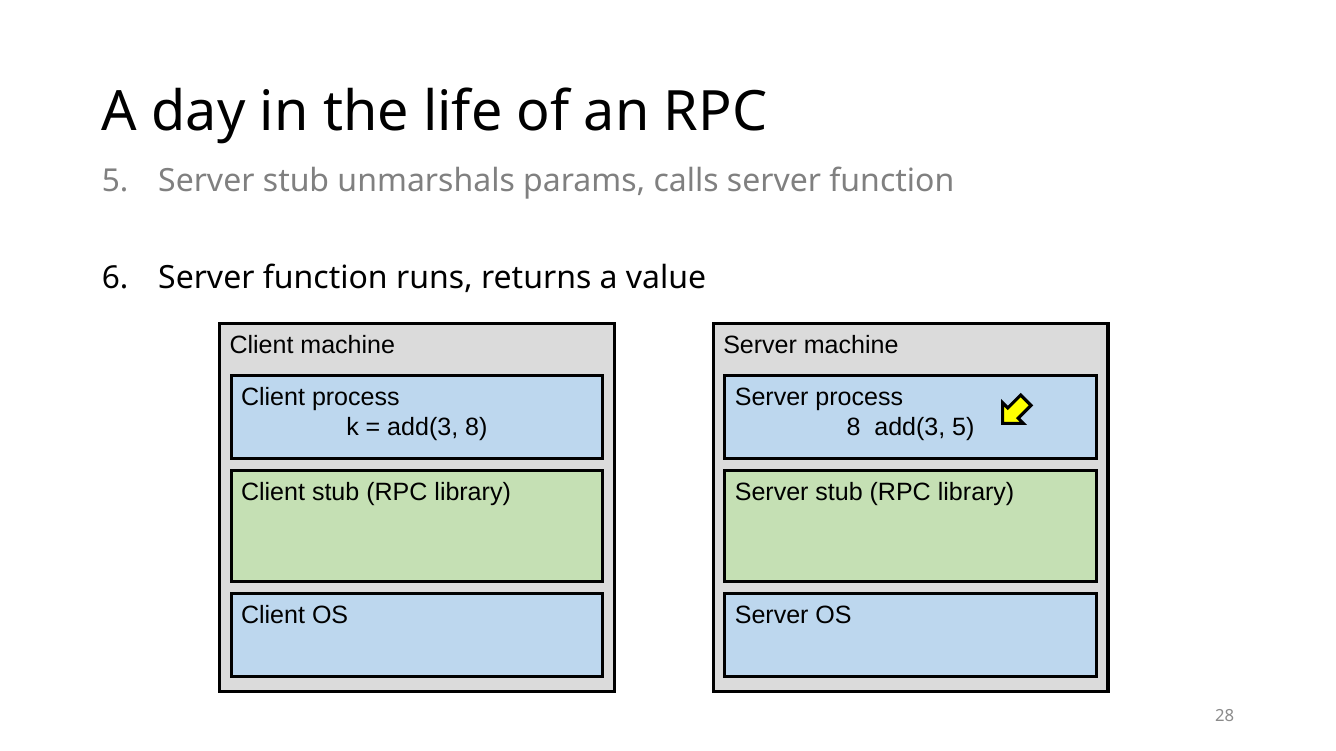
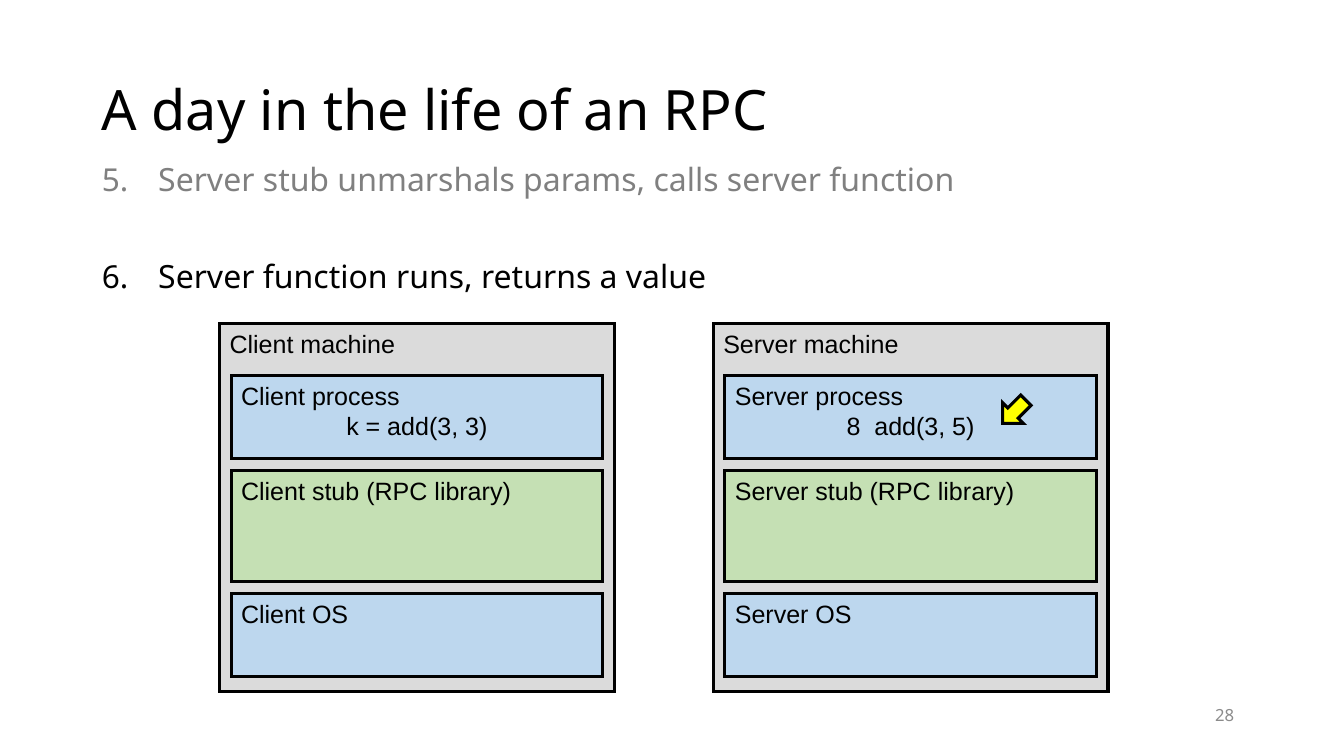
add(3 8: 8 -> 3 (476, 427)
